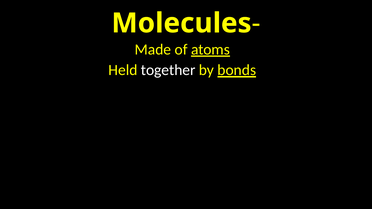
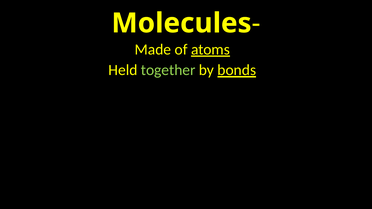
together colour: white -> light green (168, 70)
